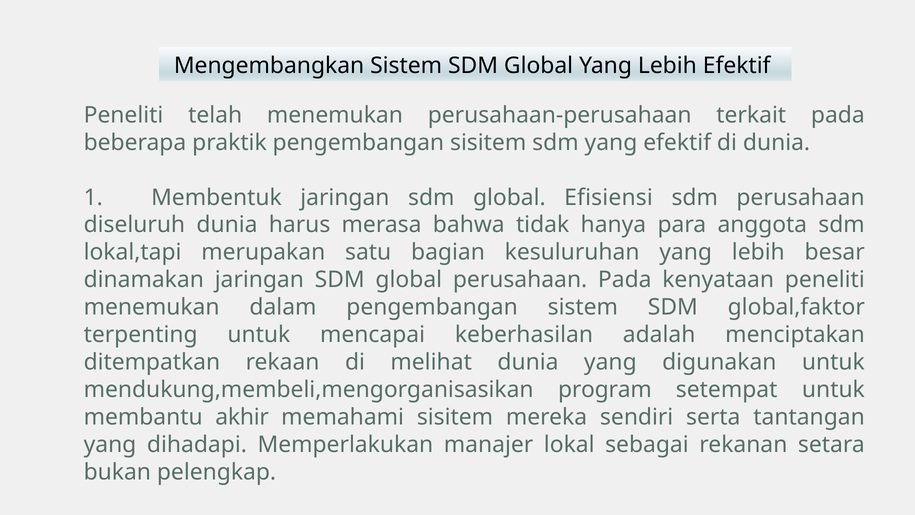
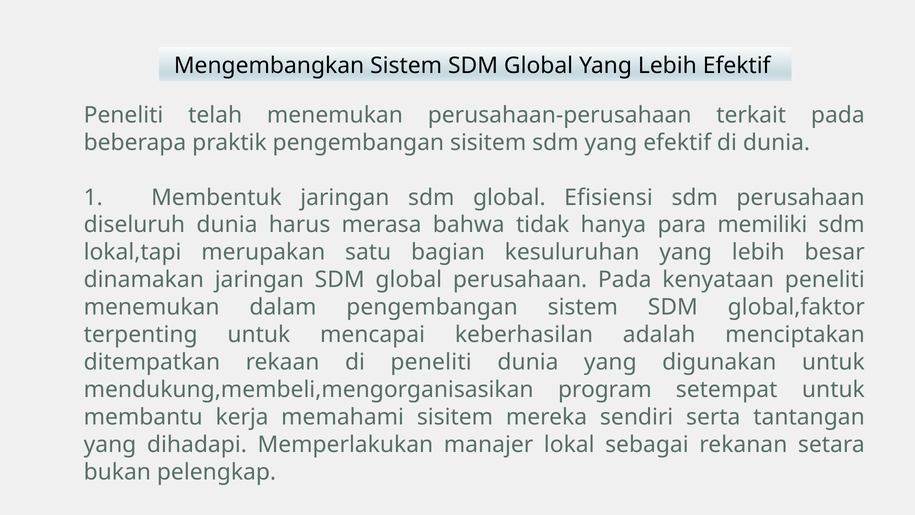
anggota: anggota -> memiliki (762, 225)
di melihat: melihat -> peneliti (431, 362)
akhir: akhir -> kerja (242, 417)
